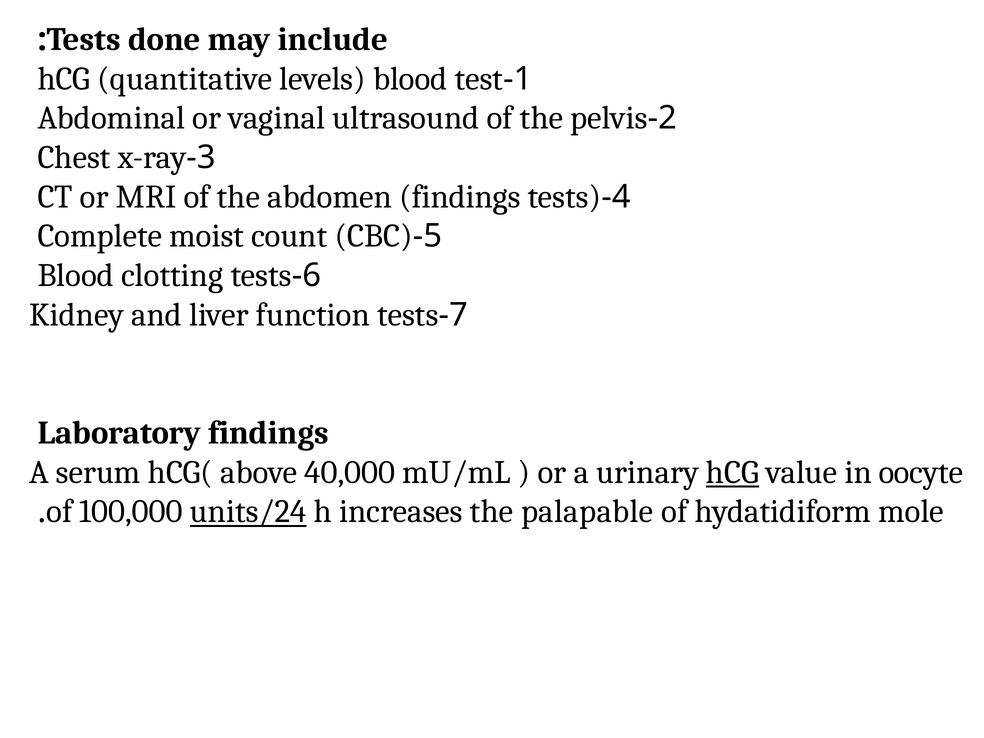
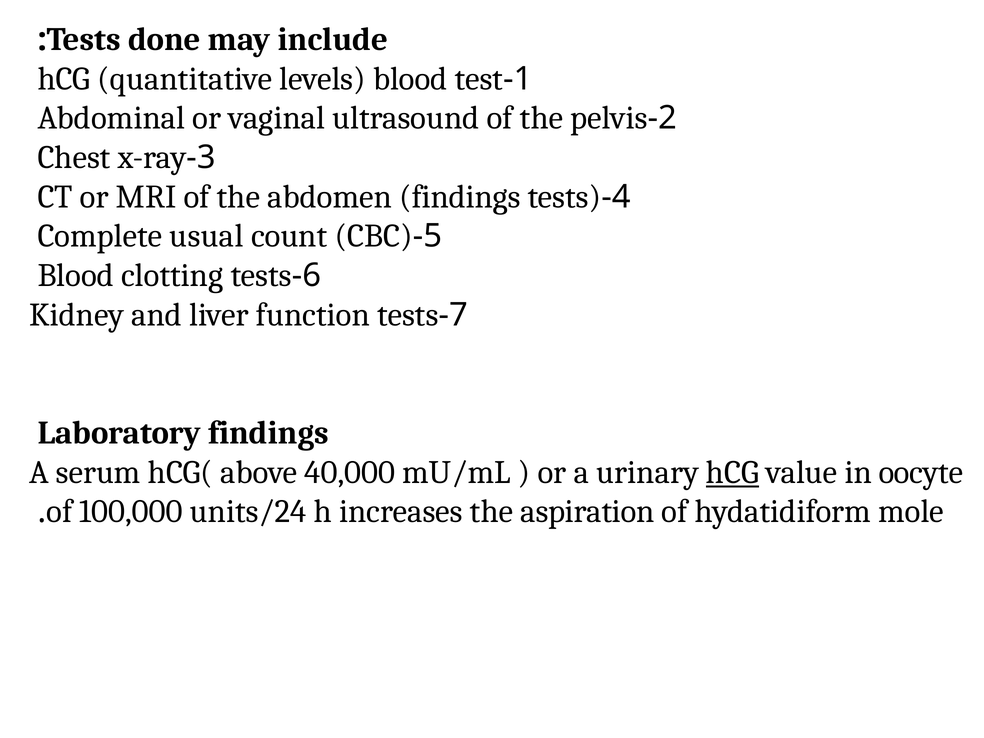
moist: moist -> usual (206, 236)
units/24 underline: present -> none (248, 512)
palapable: palapable -> aspiration (587, 512)
